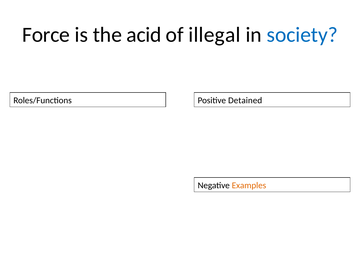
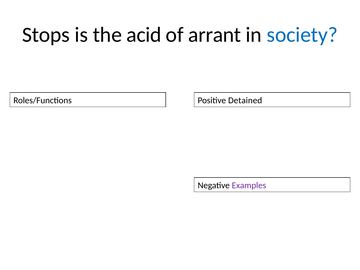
Force: Force -> Stops (46, 35)
illegal: illegal -> arrant (215, 35)
Examples colour: orange -> purple (249, 185)
